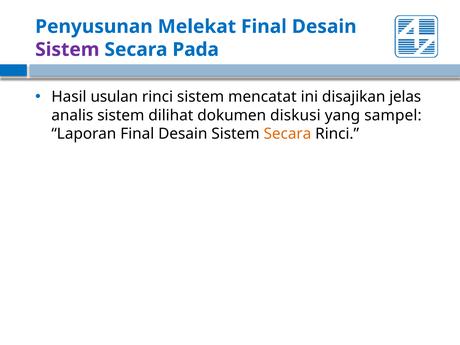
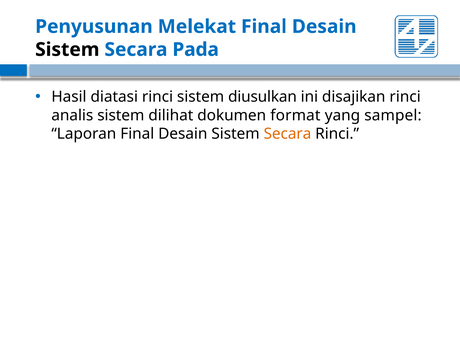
Sistem colour: purple -> black (67, 50)
usulan: usulan -> diatasi (114, 97)
mencatat: mencatat -> diusulkan (262, 97)
disajikan jelas: jelas -> rinci (405, 97)
diskusi: diskusi -> format (295, 115)
